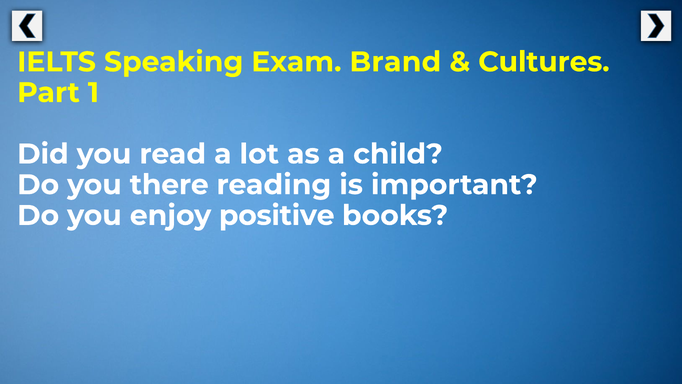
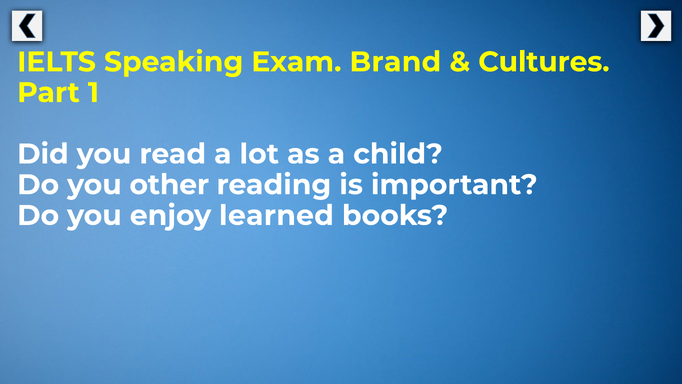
there: there -> other (169, 185)
positive: positive -> learned (276, 215)
